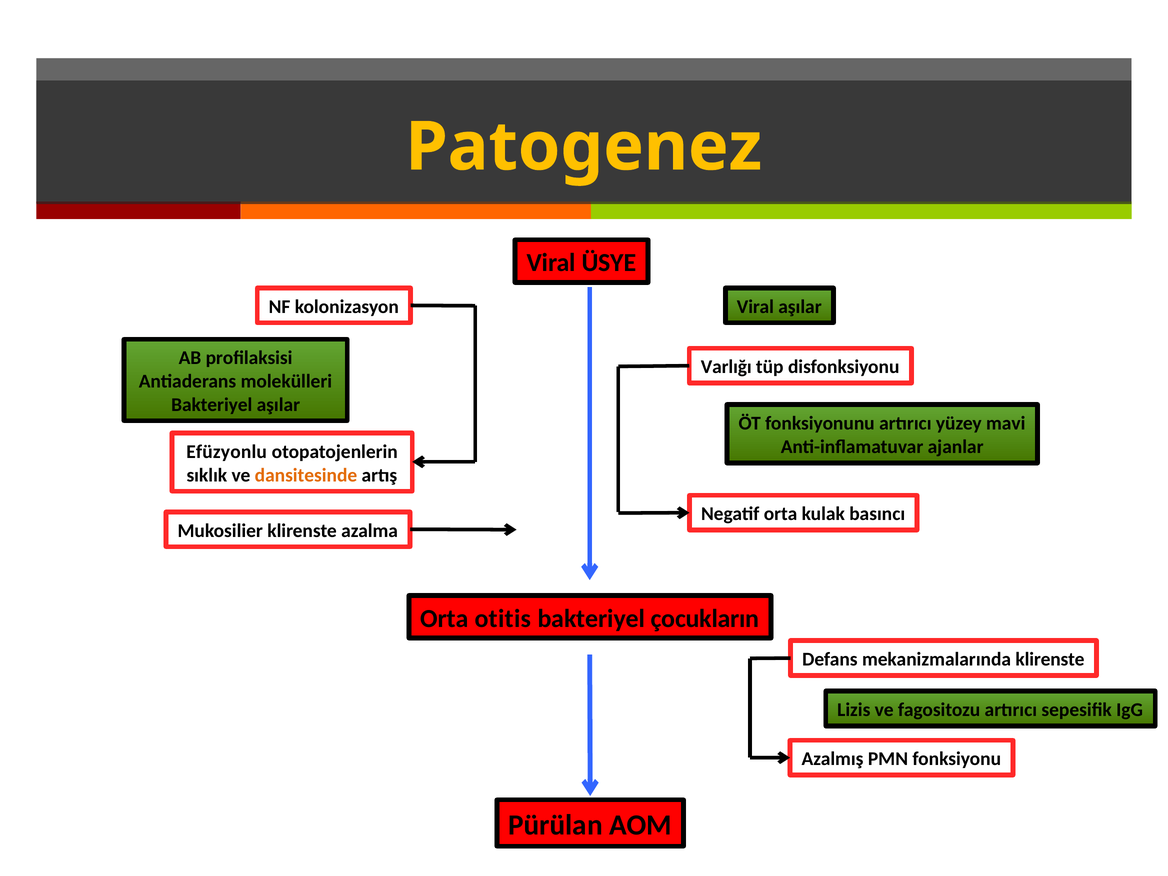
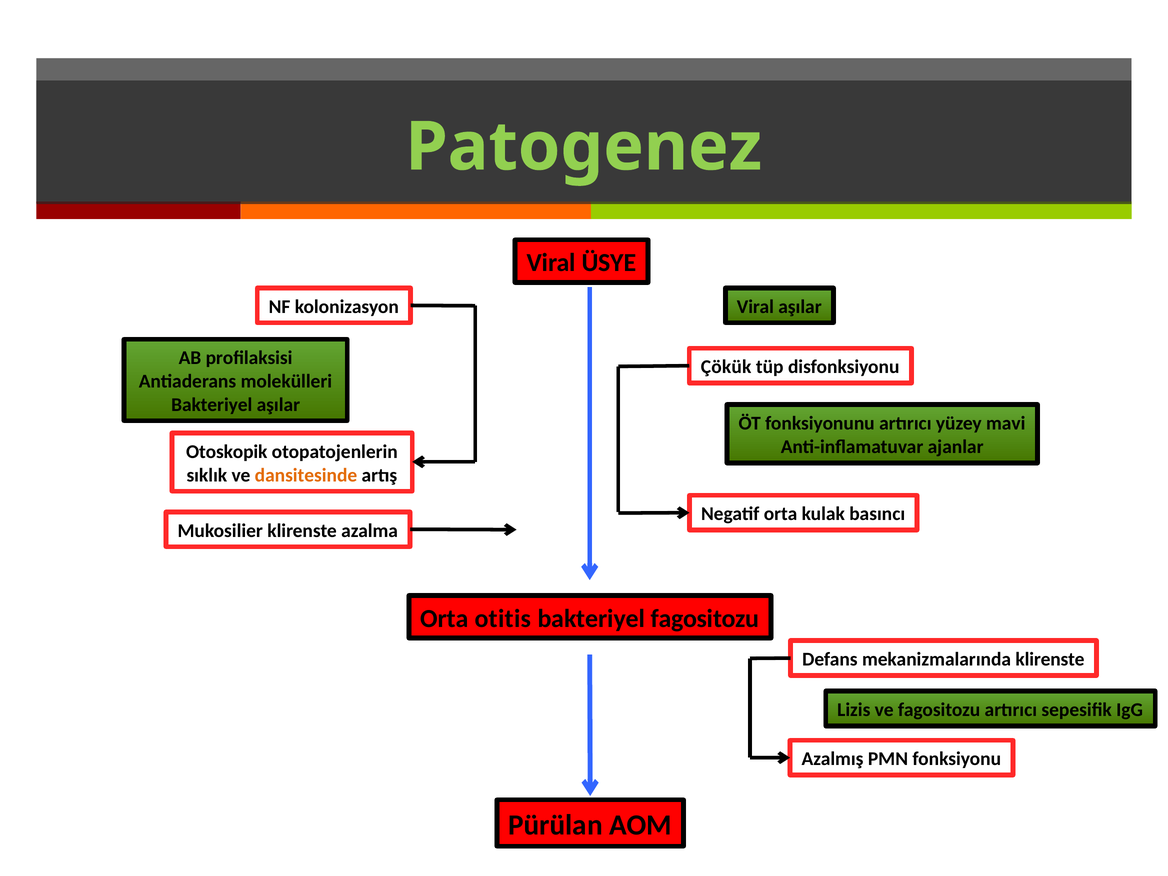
Patogenez colour: yellow -> light green (584, 147)
Varlığı: Varlığı -> Çökük (726, 367)
Efüzyonlu: Efüzyonlu -> Otoskopik (227, 452)
bakteriyel çocukların: çocukların -> fagositozu (705, 619)
